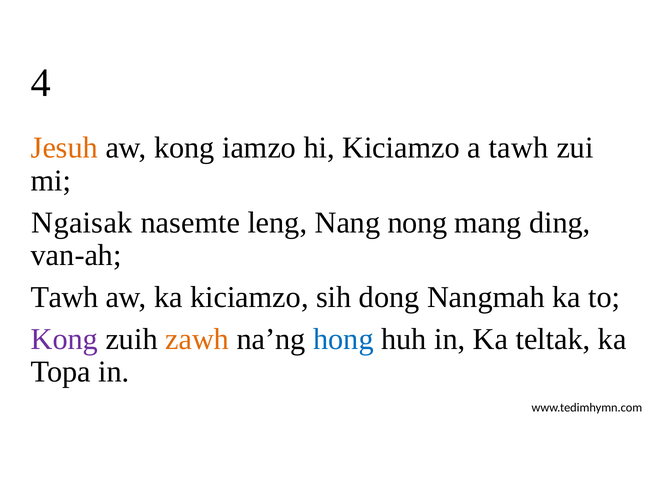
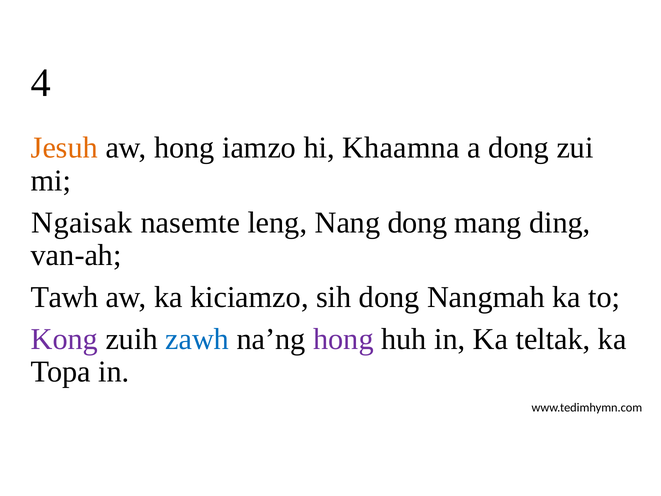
aw kong: kong -> hong (184, 148)
hi Kiciamzo: Kiciamzo -> Khaamna (401, 148)
a tawh: tawh -> dong (519, 148)
Nang nong: nong -> dong (417, 222)
zawh colour: orange -> blue (197, 339)
hong colour: blue -> purple (343, 339)
